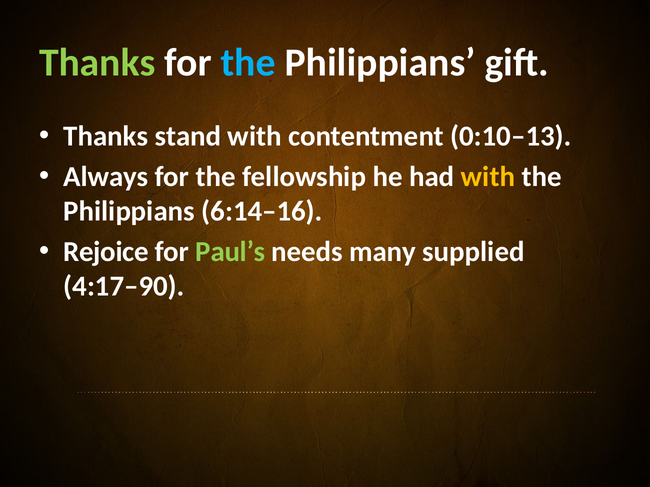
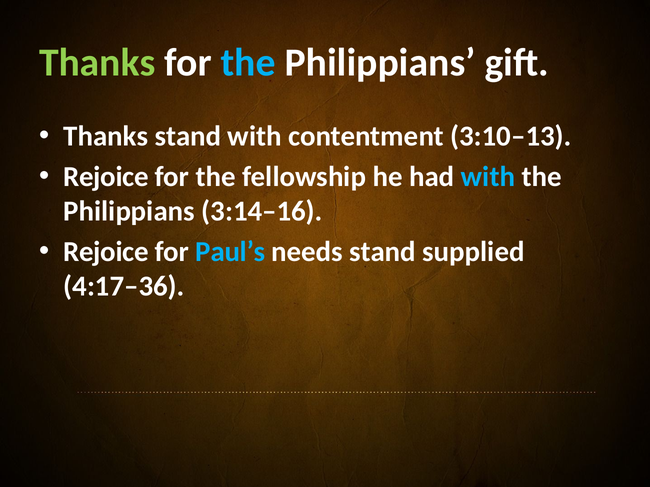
0:10–13: 0:10–13 -> 3:10–13 (511, 136)
Always: Always -> Rejoice (106, 177)
with colour: yellow -> light blue (488, 177)
6:14–16: 6:14–16 -> 3:14–16 (262, 211)
Paul’s colour: light green -> light blue (230, 252)
needs many: many -> stand (383, 252)
4:17–90: 4:17–90 -> 4:17–36 (124, 287)
